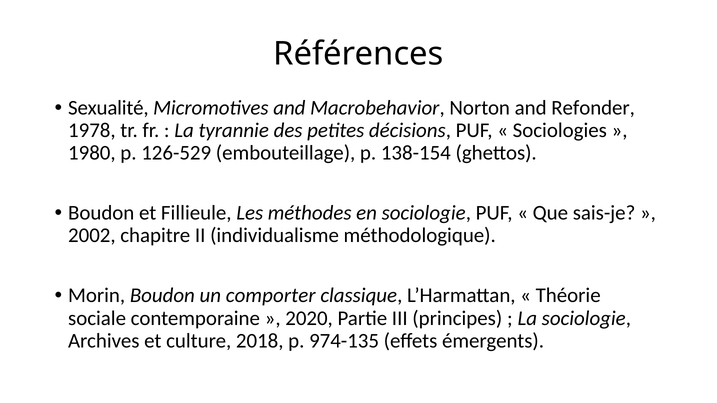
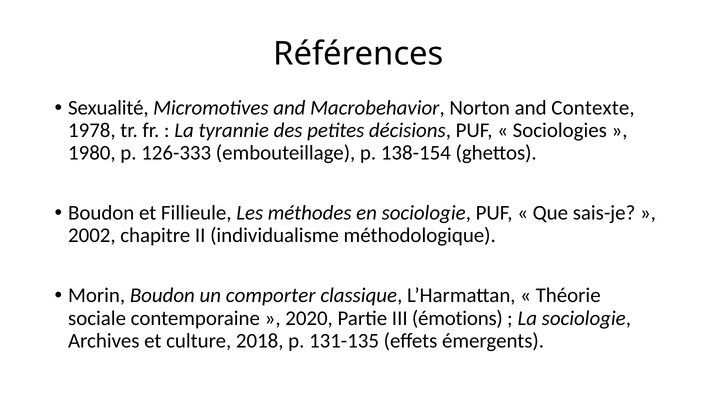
Refonder: Refonder -> Contexte (593, 108)
126-529: 126-529 -> 126-333 (176, 153)
principes: principes -> émotions (457, 318)
974-135: 974-135 -> 131-135 (344, 341)
